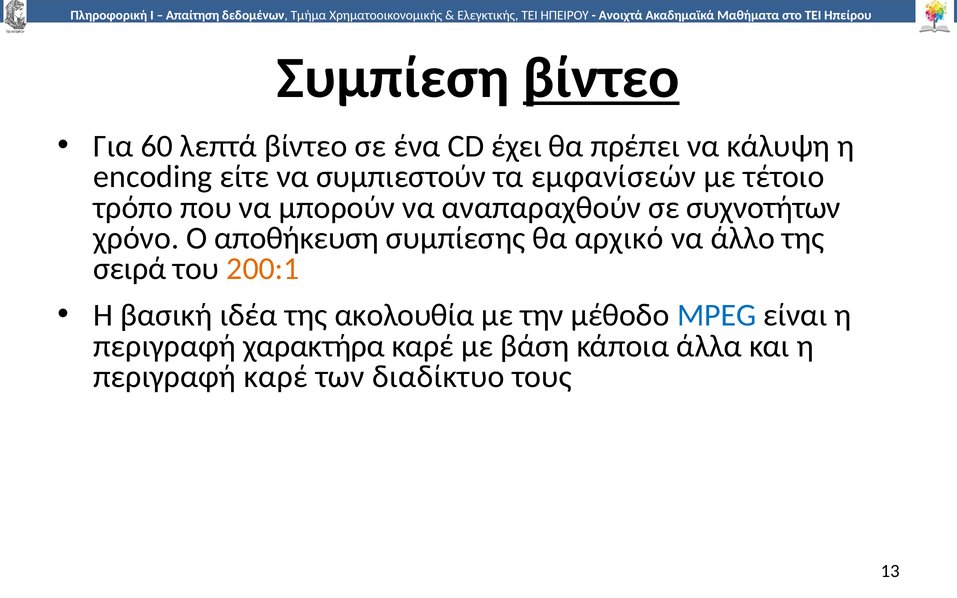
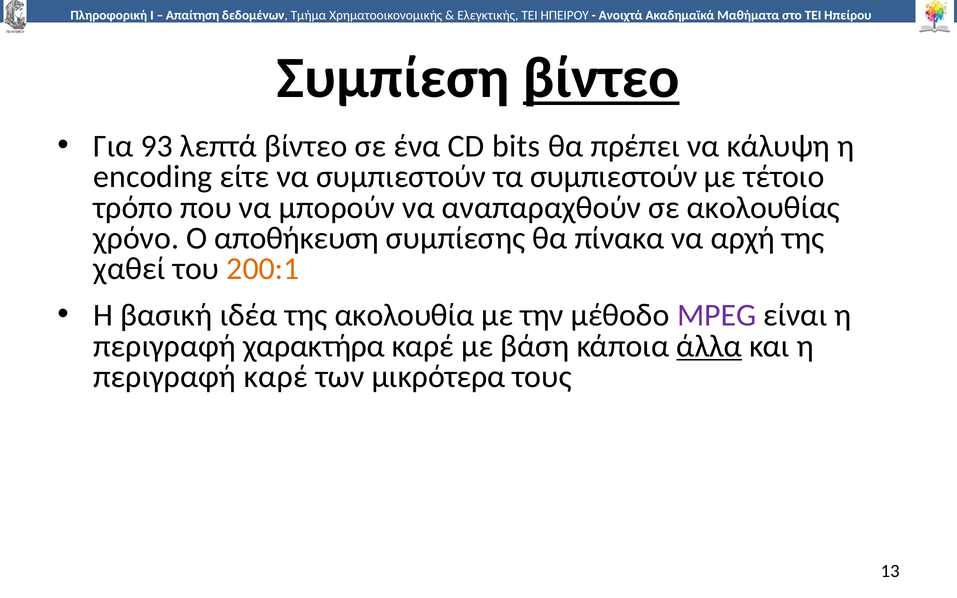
60: 60 -> 93 (157, 146)
έχει: έχει -> bits (516, 146)
τα εμφανίσεών: εμφανίσεών -> συμπιεστούν (614, 177)
συχνοτήτων: συχνοτήτων -> ακολουθίας (763, 208)
αρχικό: αρχικό -> πίνακα (619, 238)
άλλο: άλλο -> αρχή (743, 238)
σειρά: σειρά -> χαθεί (129, 269)
MPEG colour: blue -> purple (717, 315)
άλλα underline: none -> present (709, 346)
διαδίκτυο: διαδίκτυο -> μικρότερα (439, 377)
